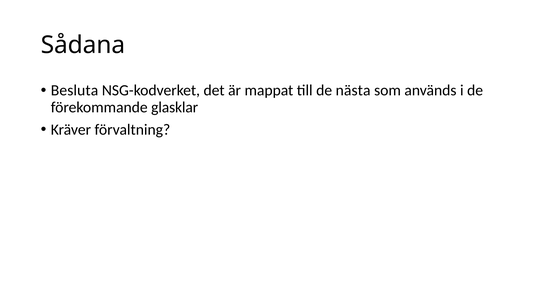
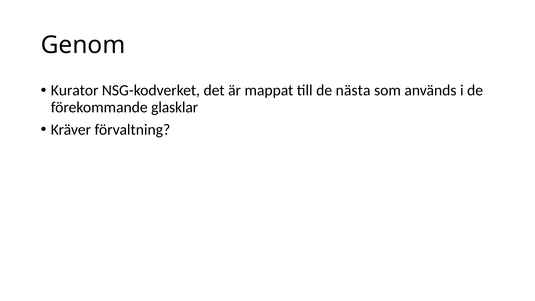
Sådana: Sådana -> Genom (83, 45)
Besluta: Besluta -> Kurator (75, 90)
